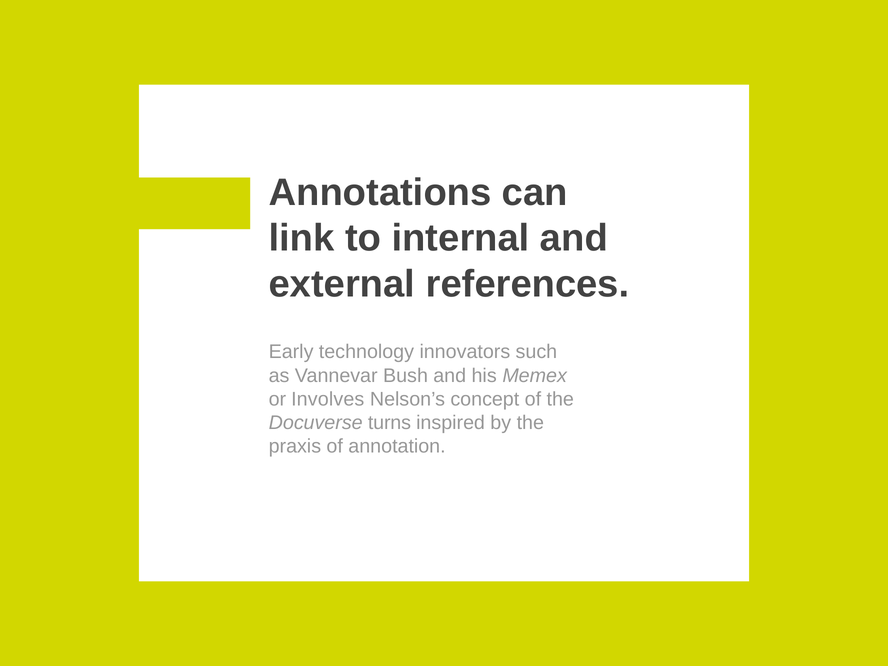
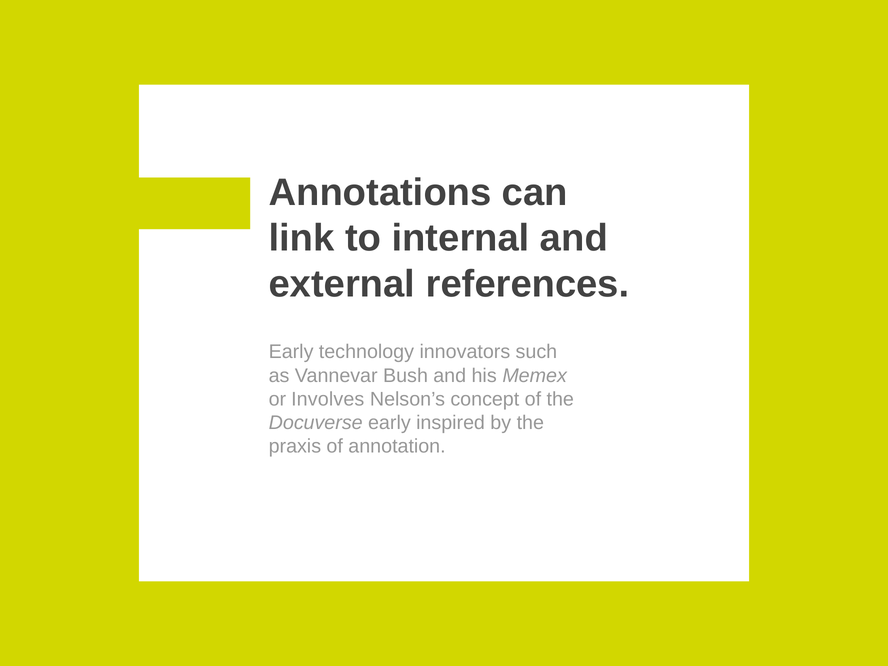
Docuverse turns: turns -> early (389, 423)
